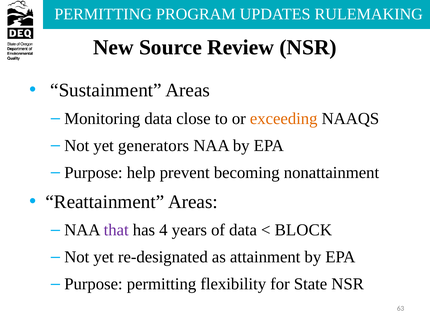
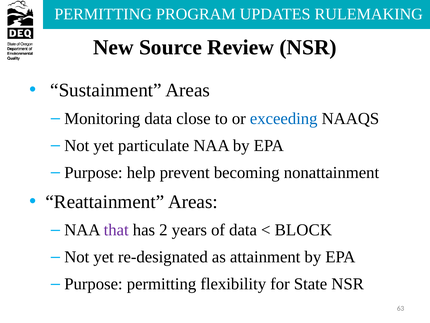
exceeding colour: orange -> blue (284, 118)
generators: generators -> particulate (154, 145)
4: 4 -> 2 (163, 230)
